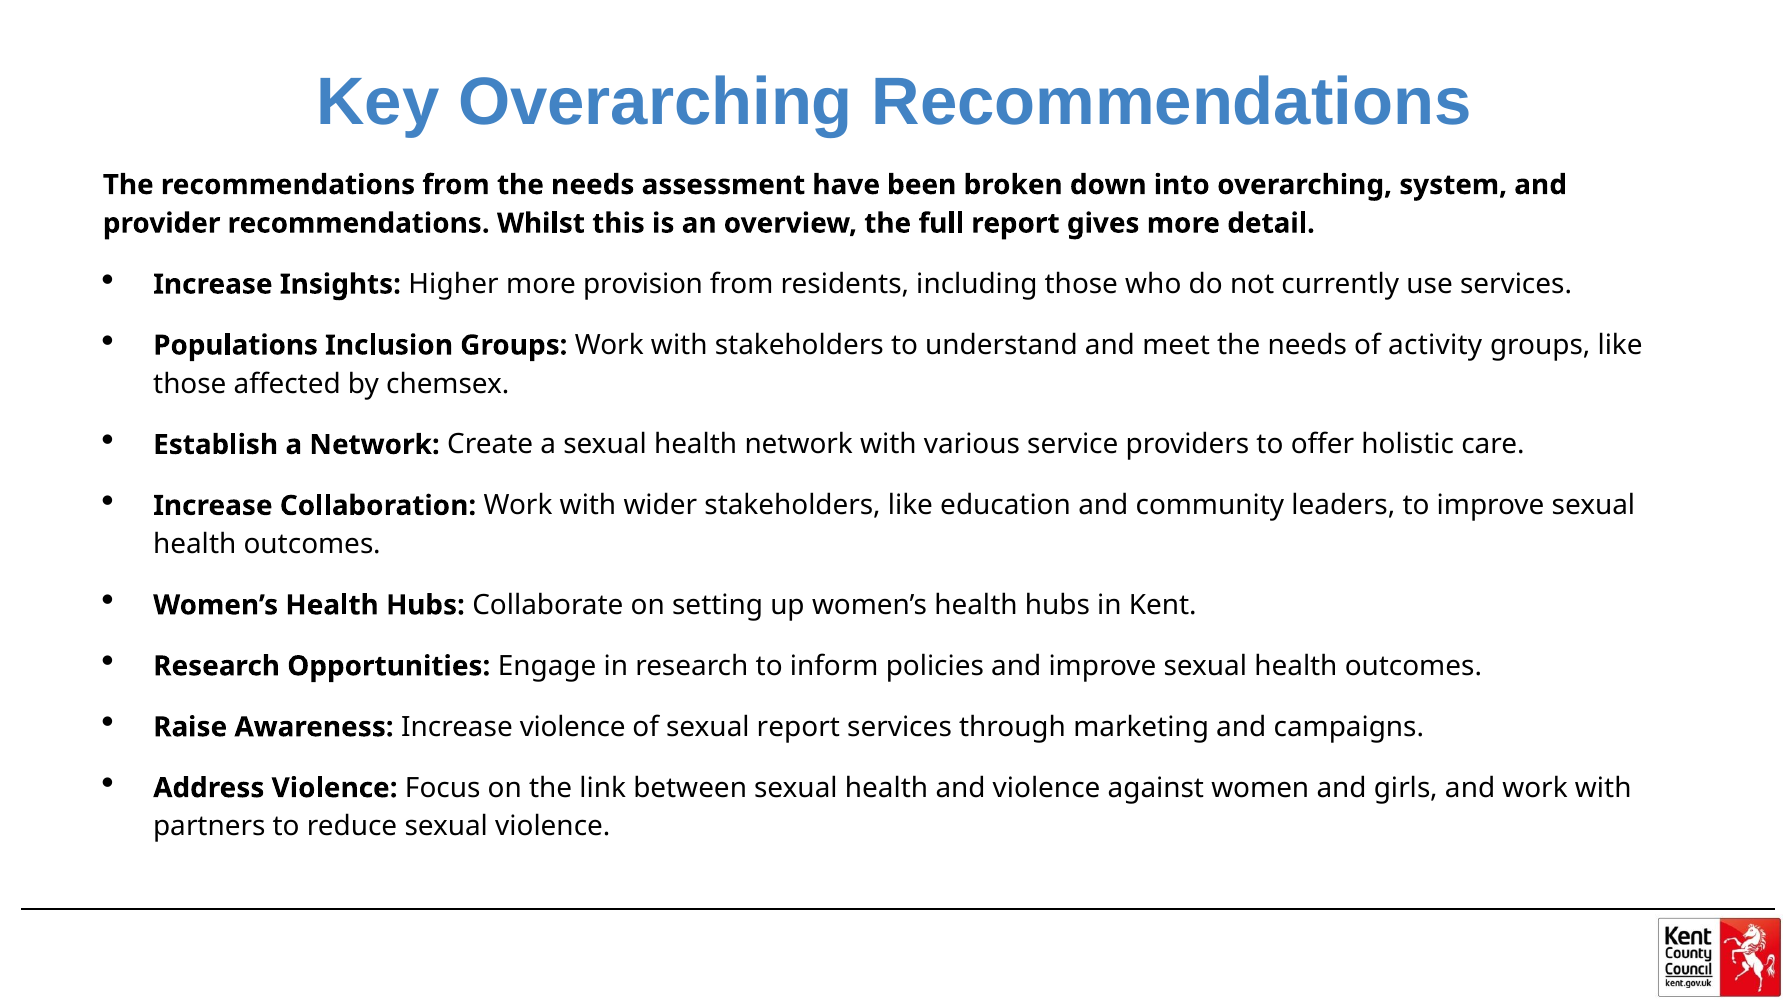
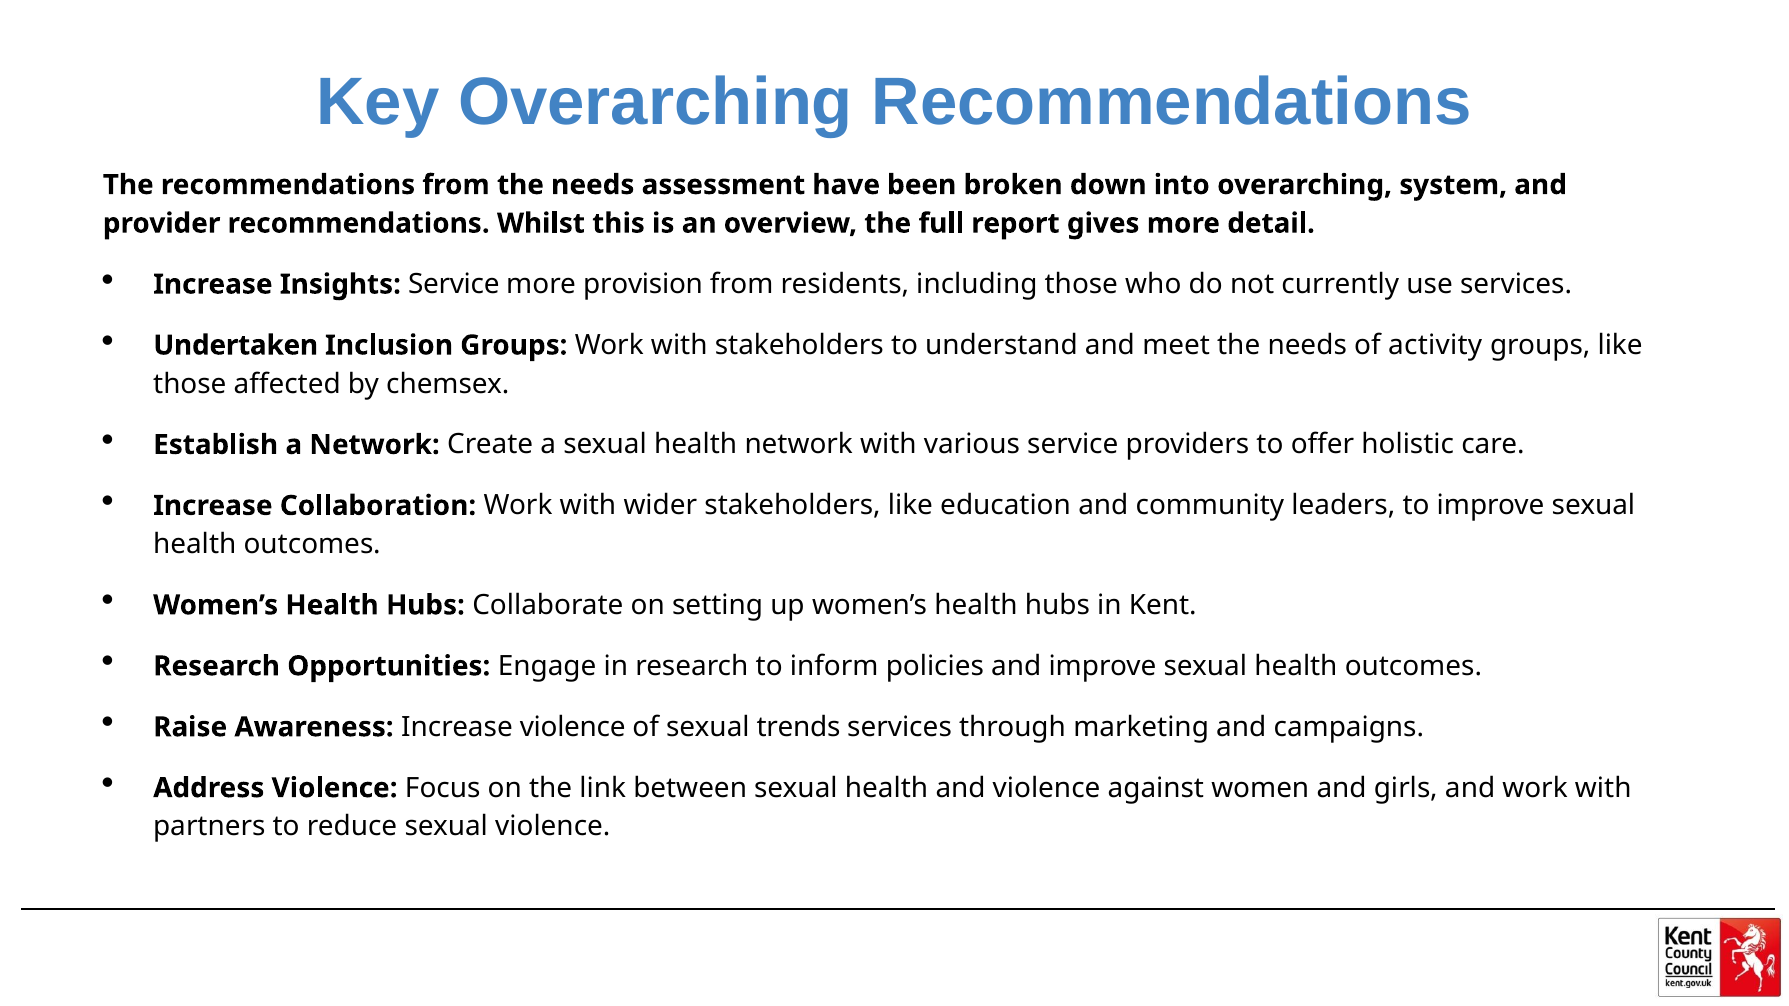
Insights Higher: Higher -> Service (454, 284)
Populations: Populations -> Undertaken (236, 345)
sexual report: report -> trends (799, 727)
